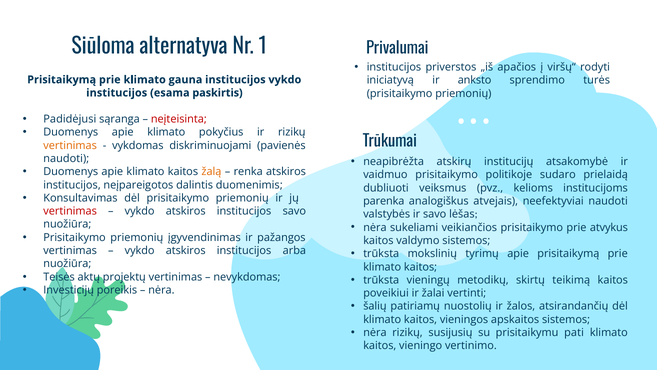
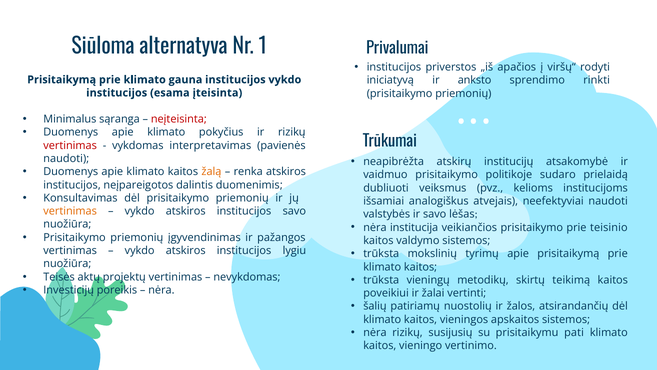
turės: turės -> rinkti (597, 80)
paskirtis: paskirtis -> įteisinta (217, 93)
Padidėjusi: Padidėjusi -> Minimalus (70, 119)
vertinimas colour: orange -> red (70, 145)
diskriminuojami: diskriminuojami -> interpretavimas (210, 145)
parenka: parenka -> išsamiai (384, 201)
vertinimas colour: red -> orange (70, 211)
sukeliami: sukeliami -> institucija (414, 227)
atvykus: atvykus -> teisinio (609, 227)
arba: arba -> lygiu (294, 250)
